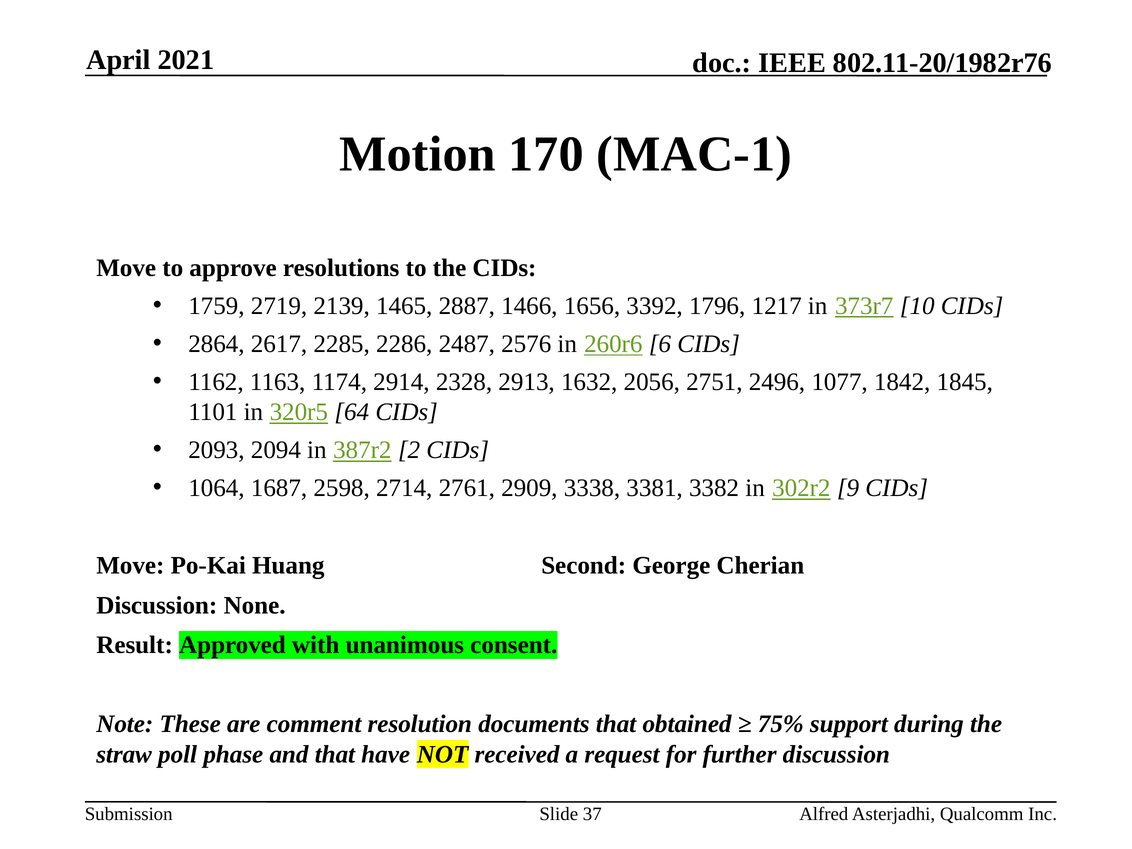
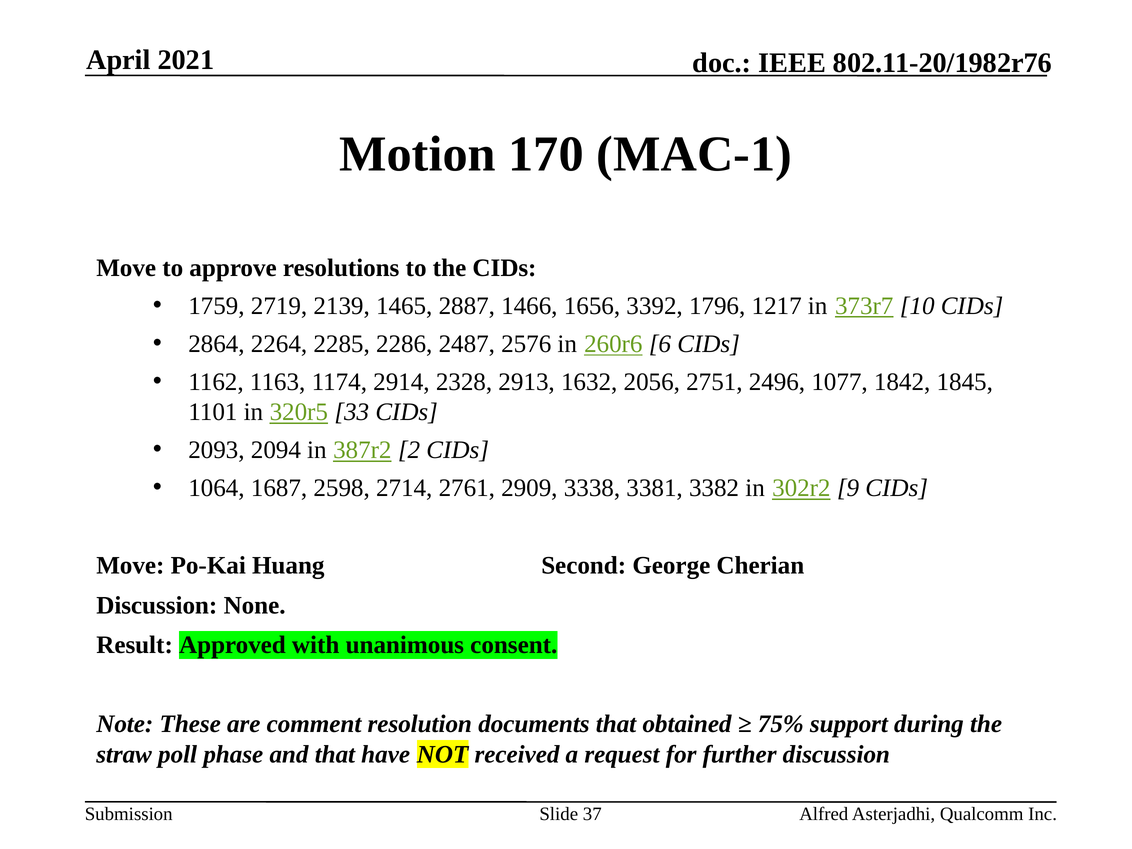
2617: 2617 -> 2264 (279, 344)
64: 64 -> 33 (352, 412)
